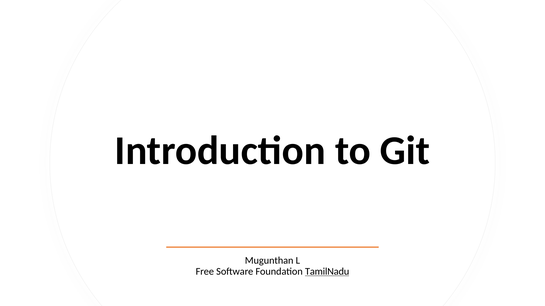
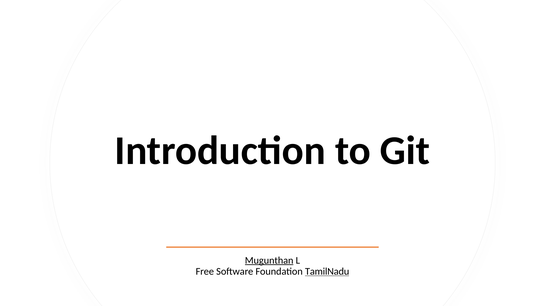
Mugunthan underline: none -> present (269, 261)
